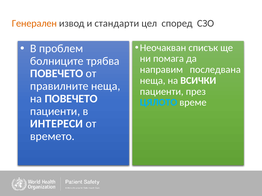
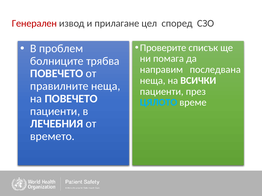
Генерален colour: orange -> red (34, 23)
стандарти: стандарти -> прилагане (117, 23)
Неочакван: Неочакван -> Проверите (163, 48)
ИНТЕРЕСИ: ИНТЕРЕСИ -> ЛЕЧЕБНИЯ (57, 124)
